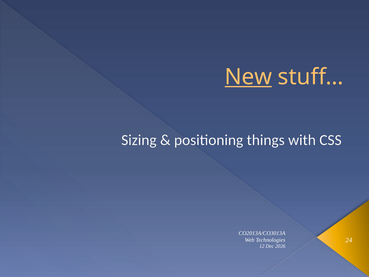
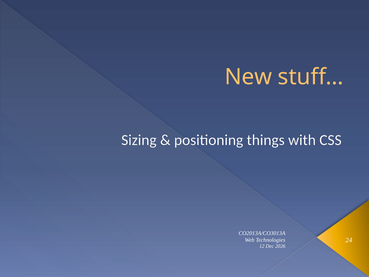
New underline: present -> none (248, 77)
